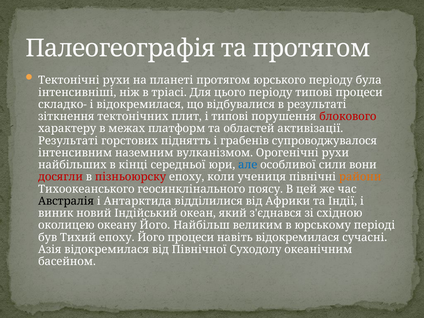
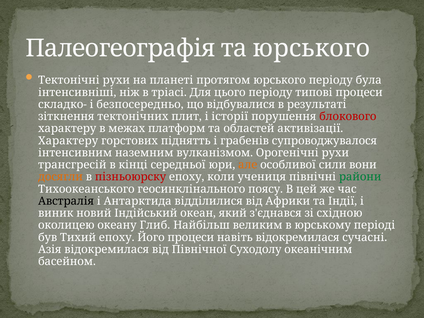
та протягом: протягом -> юрського (311, 48)
і відокремилася: відокремилася -> безпосередньо (140, 104)
і типові: типові -> історії (230, 116)
Результаті: Результаті -> Характеру (68, 141)
найбільших: найбільших -> трансгресій (72, 165)
але colour: blue -> orange (248, 165)
досягли colour: red -> orange (61, 177)
райони colour: orange -> green (360, 177)
океану Його: Його -> Глиб (155, 225)
